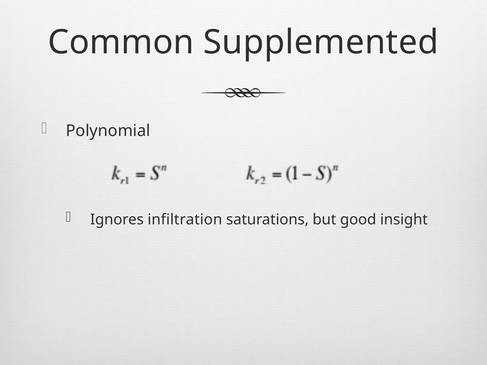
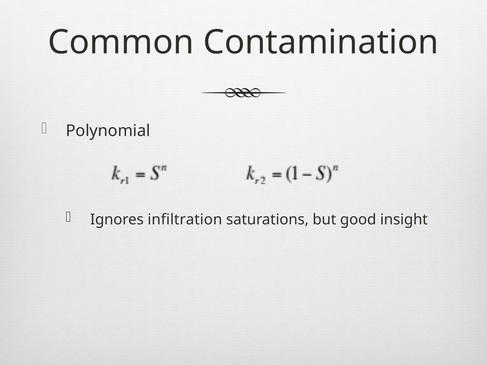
Supplemented: Supplemented -> Contamination (321, 42)
